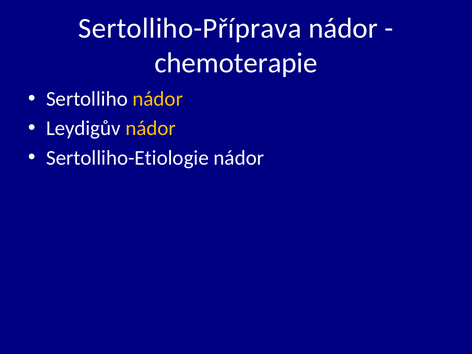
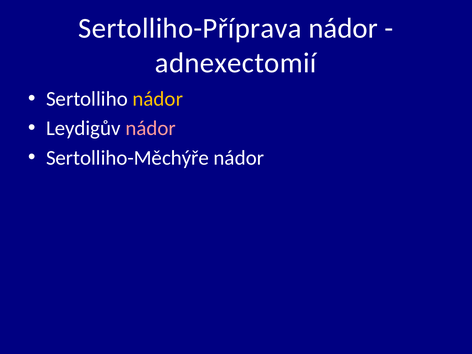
chemoterapie: chemoterapie -> adnexectomií (236, 63)
nádor colour: yellow -> pink (151, 128)
Sertolliho-Etiologie: Sertolliho-Etiologie -> Sertolliho-Měchýře (127, 158)
